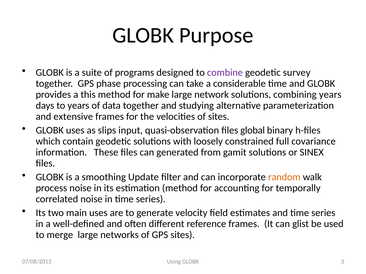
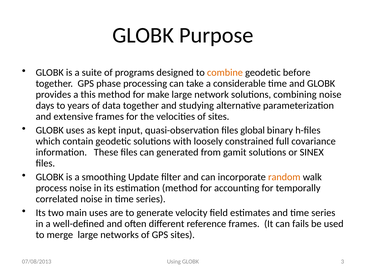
combine colour: purple -> orange (225, 73)
survey: survey -> before (297, 73)
combining years: years -> noise (330, 95)
slips: slips -> kept (107, 131)
glist: glist -> fails (301, 224)
